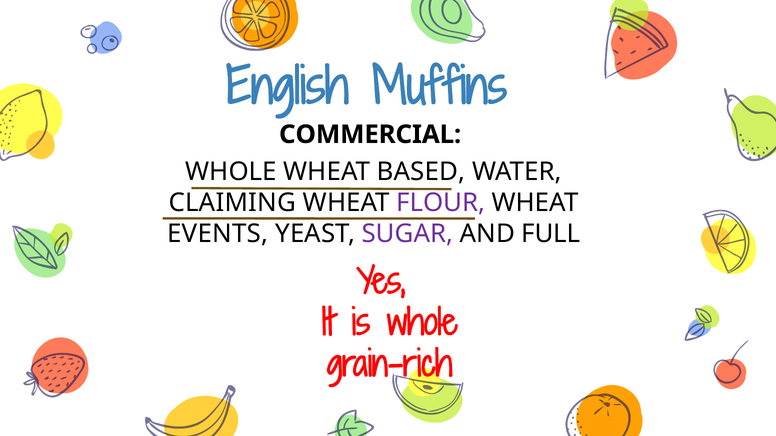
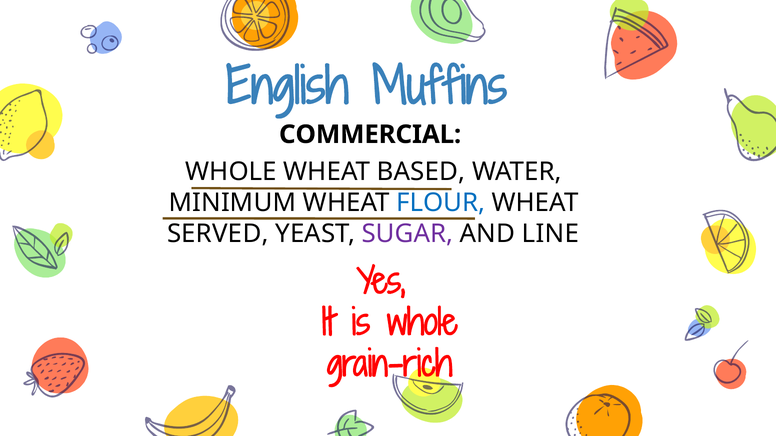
CLAIMING: CLAIMING -> MINIMUM (232, 203)
FLOUR colour: purple -> blue (441, 203)
EVENTS: EVENTS -> SERVED (218, 234)
FULL: FULL -> LINE (551, 234)
